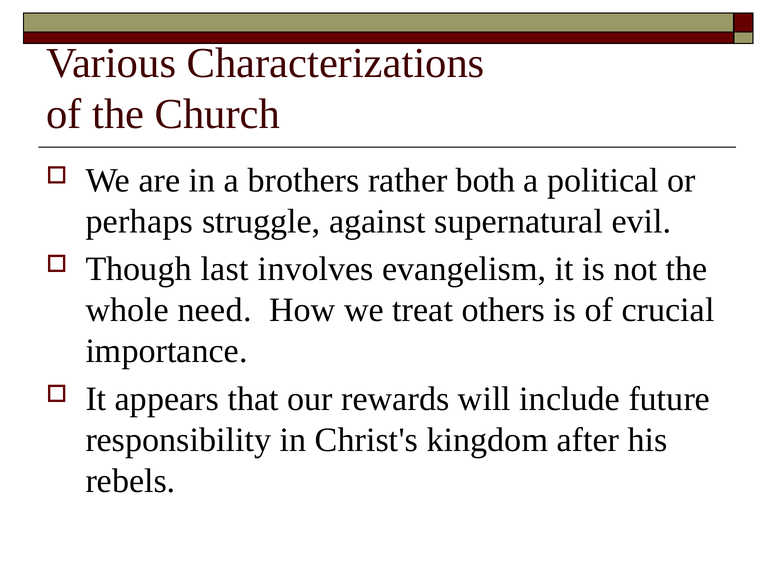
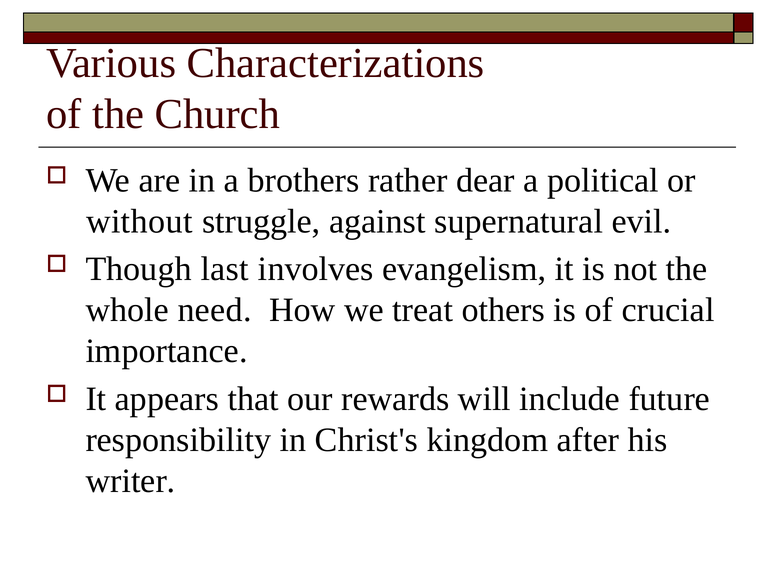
both: both -> dear (485, 180)
perhaps: perhaps -> without (139, 221)
rebels: rebels -> writer (131, 481)
